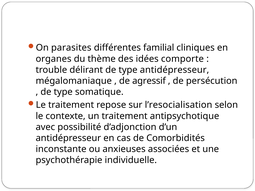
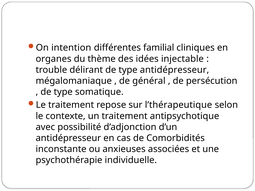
parasites: parasites -> intention (71, 48)
comporte: comporte -> injectable (182, 59)
agressif: agressif -> général (149, 81)
l’resocialisation: l’resocialisation -> l’thérapeutique (179, 105)
